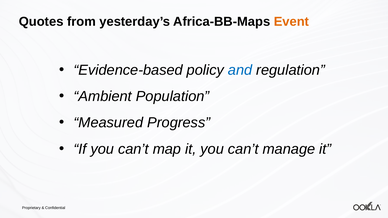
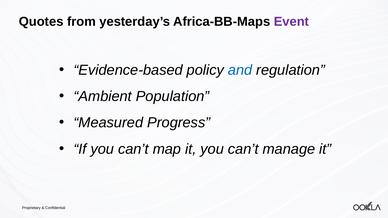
Event colour: orange -> purple (291, 22)
